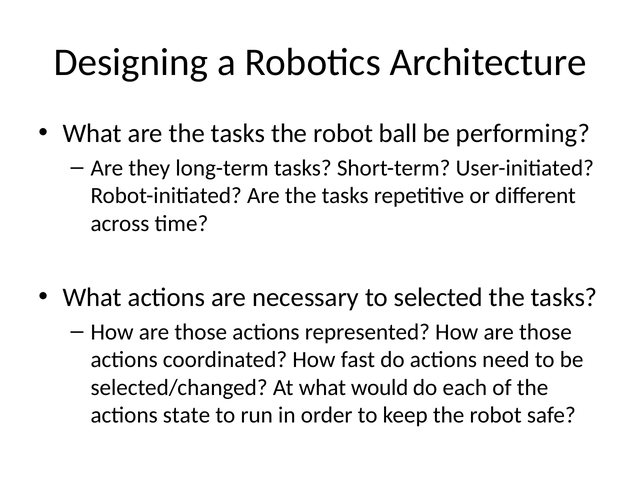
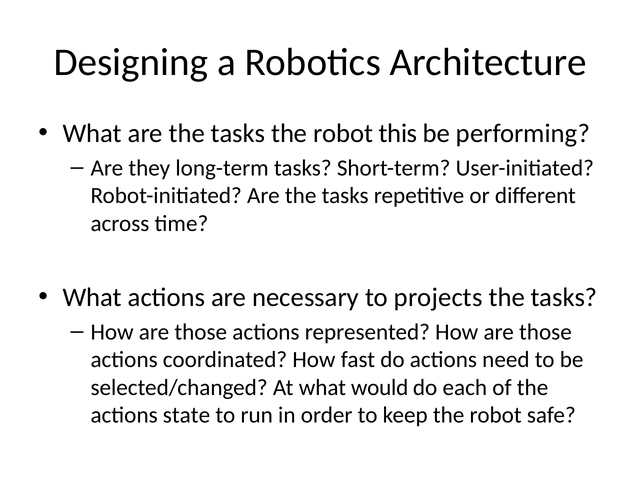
ball: ball -> this (398, 133)
selected: selected -> projects (438, 297)
